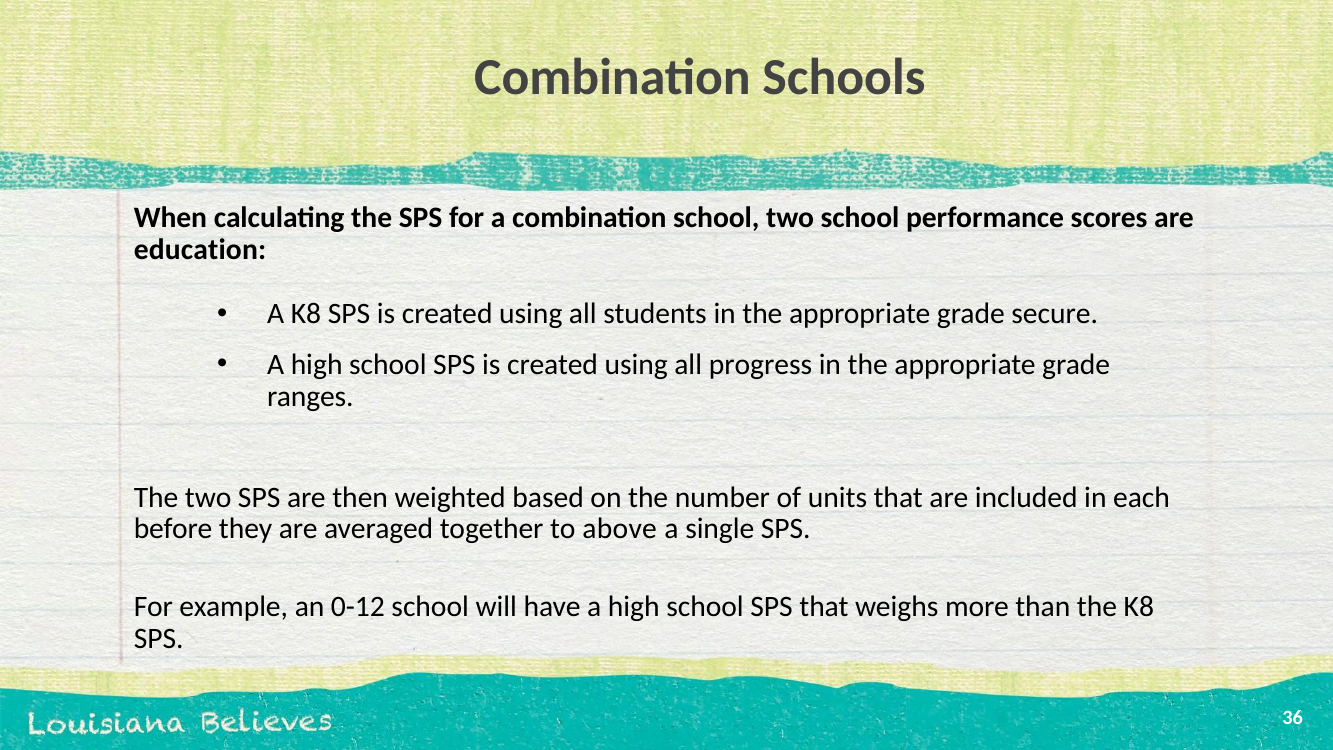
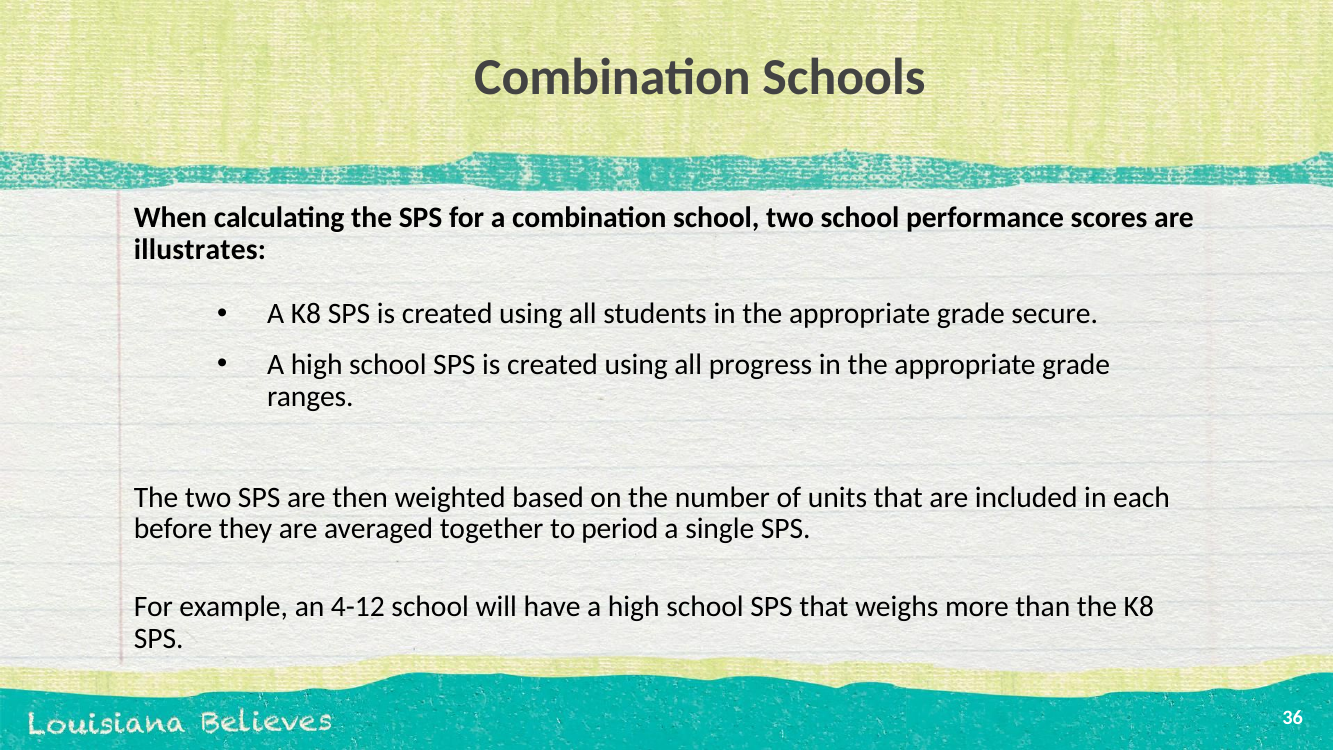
education: education -> illustrates (200, 250)
above: above -> period (620, 529)
0-12: 0-12 -> 4-12 (358, 607)
